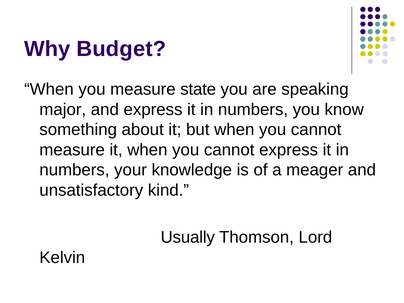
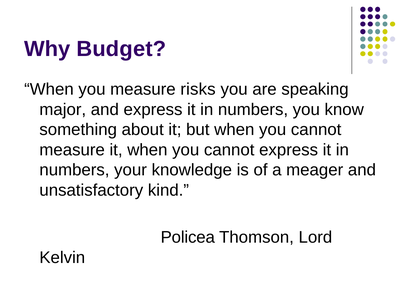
state: state -> risks (198, 89)
Usually: Usually -> Policea (188, 237)
